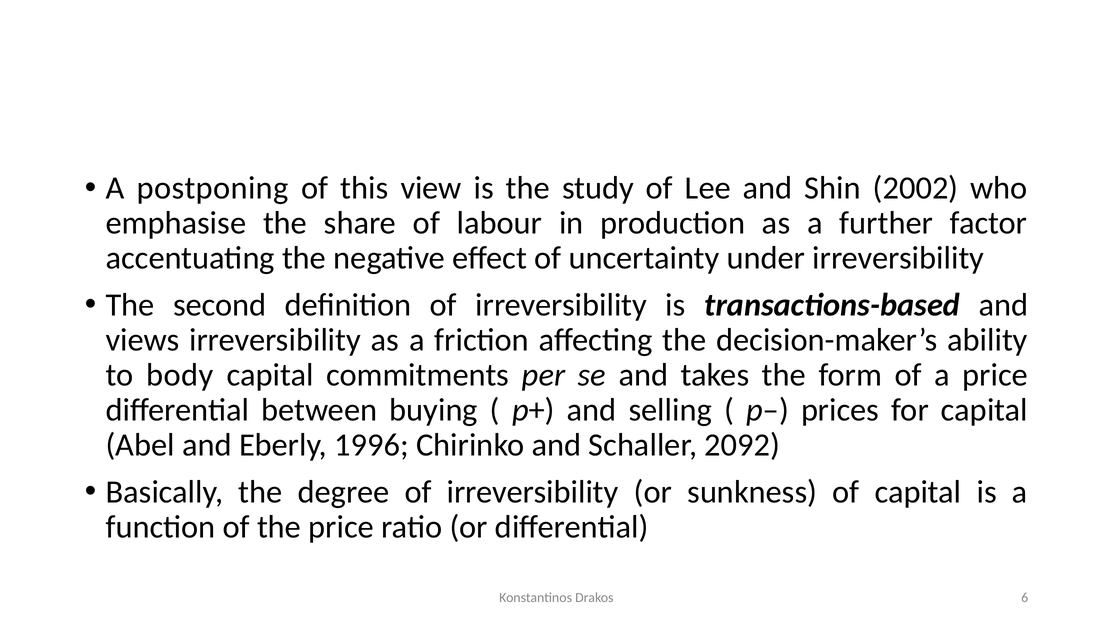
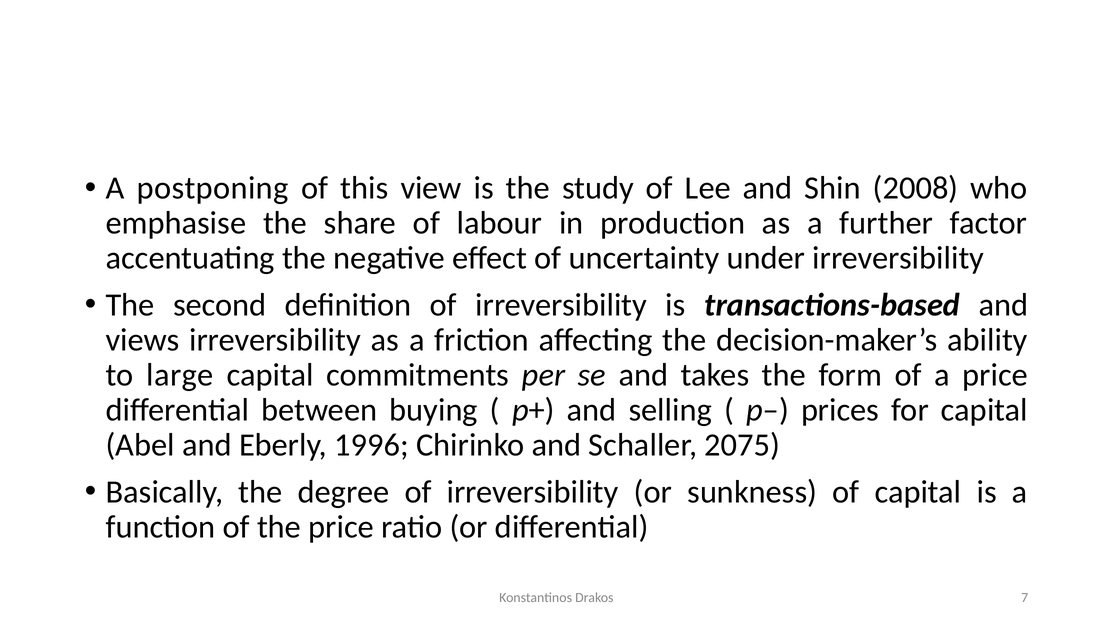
2002: 2002 -> 2008 (916, 188)
body: body -> large (180, 375)
2092: 2092 -> 2075 (742, 445)
6: 6 -> 7 (1025, 598)
